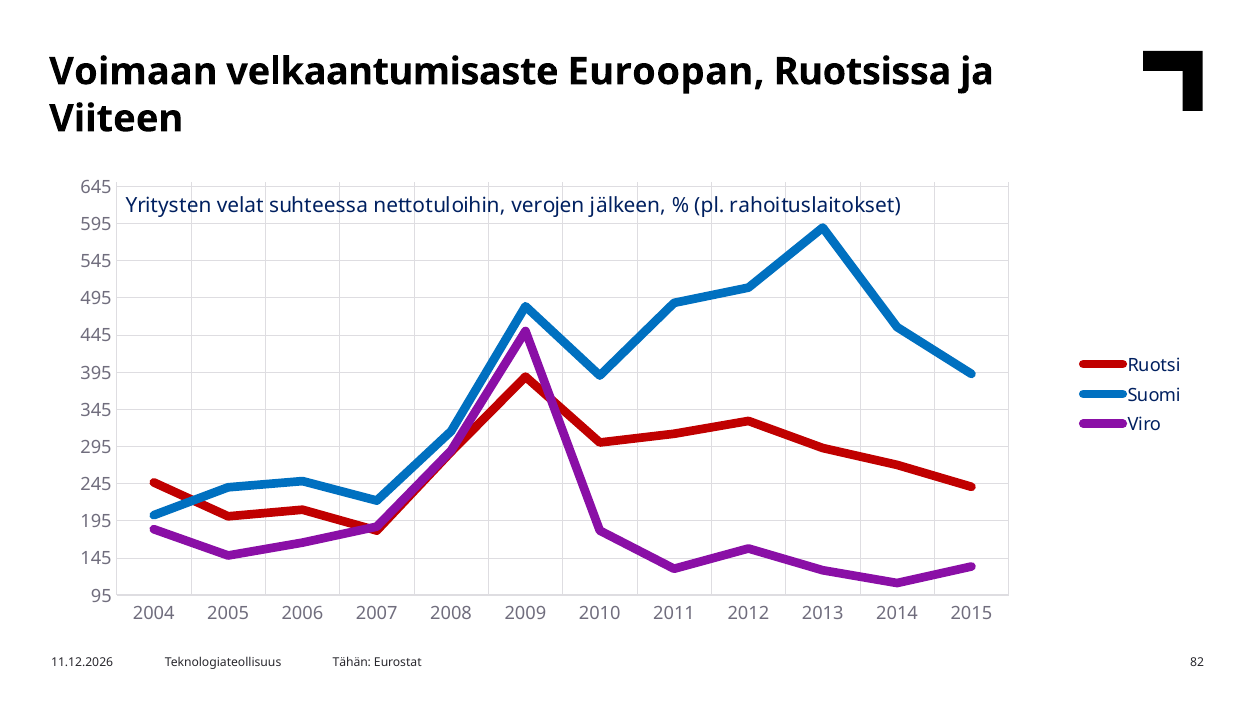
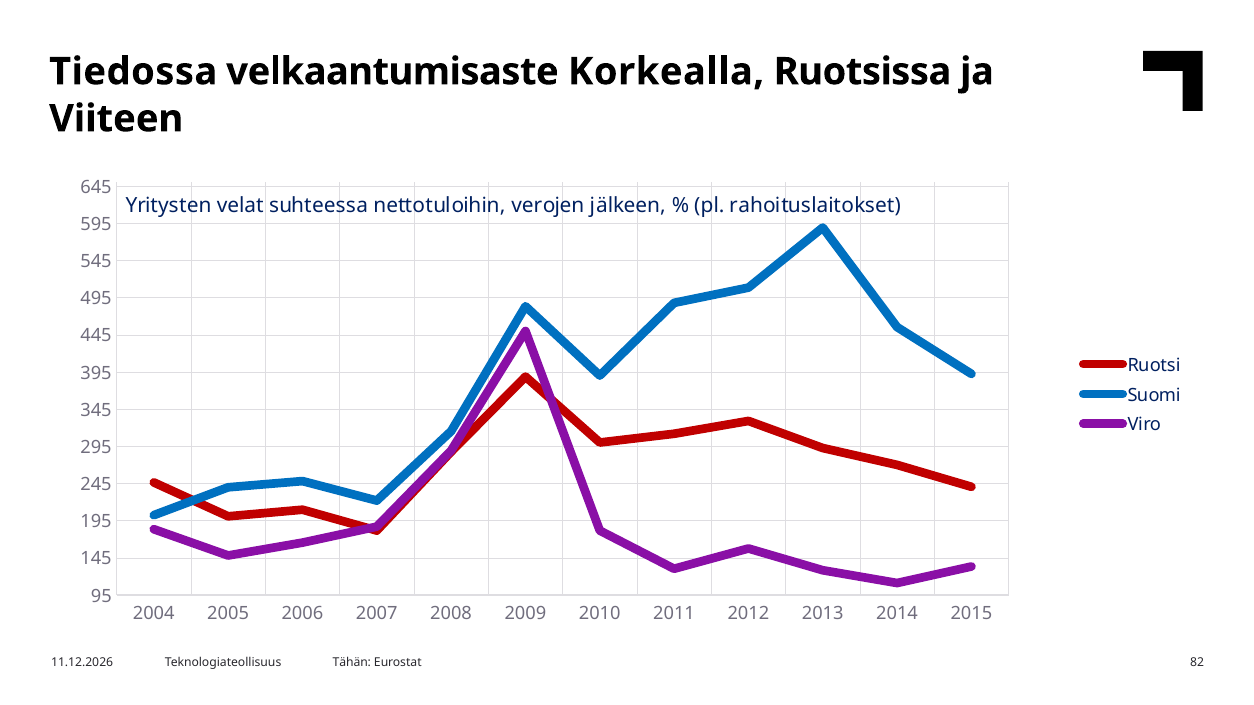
Voimaan: Voimaan -> Tiedossa (133, 72)
Euroopan: Euroopan -> Korkealla (666, 72)
